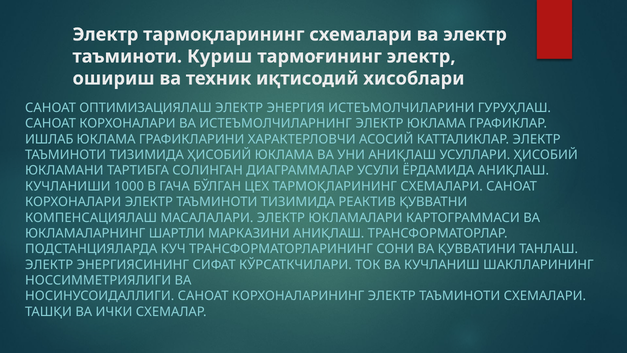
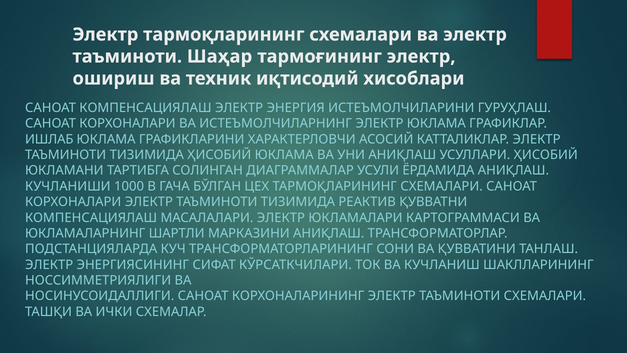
Куриш: Куриш -> Шаҳар (220, 56)
САНОАТ ОПТИМИЗАЦИЯЛАШ: ОПТИМИЗАЦИЯЛАШ -> КОМПЕНСАЦИЯЛАШ (145, 108)
